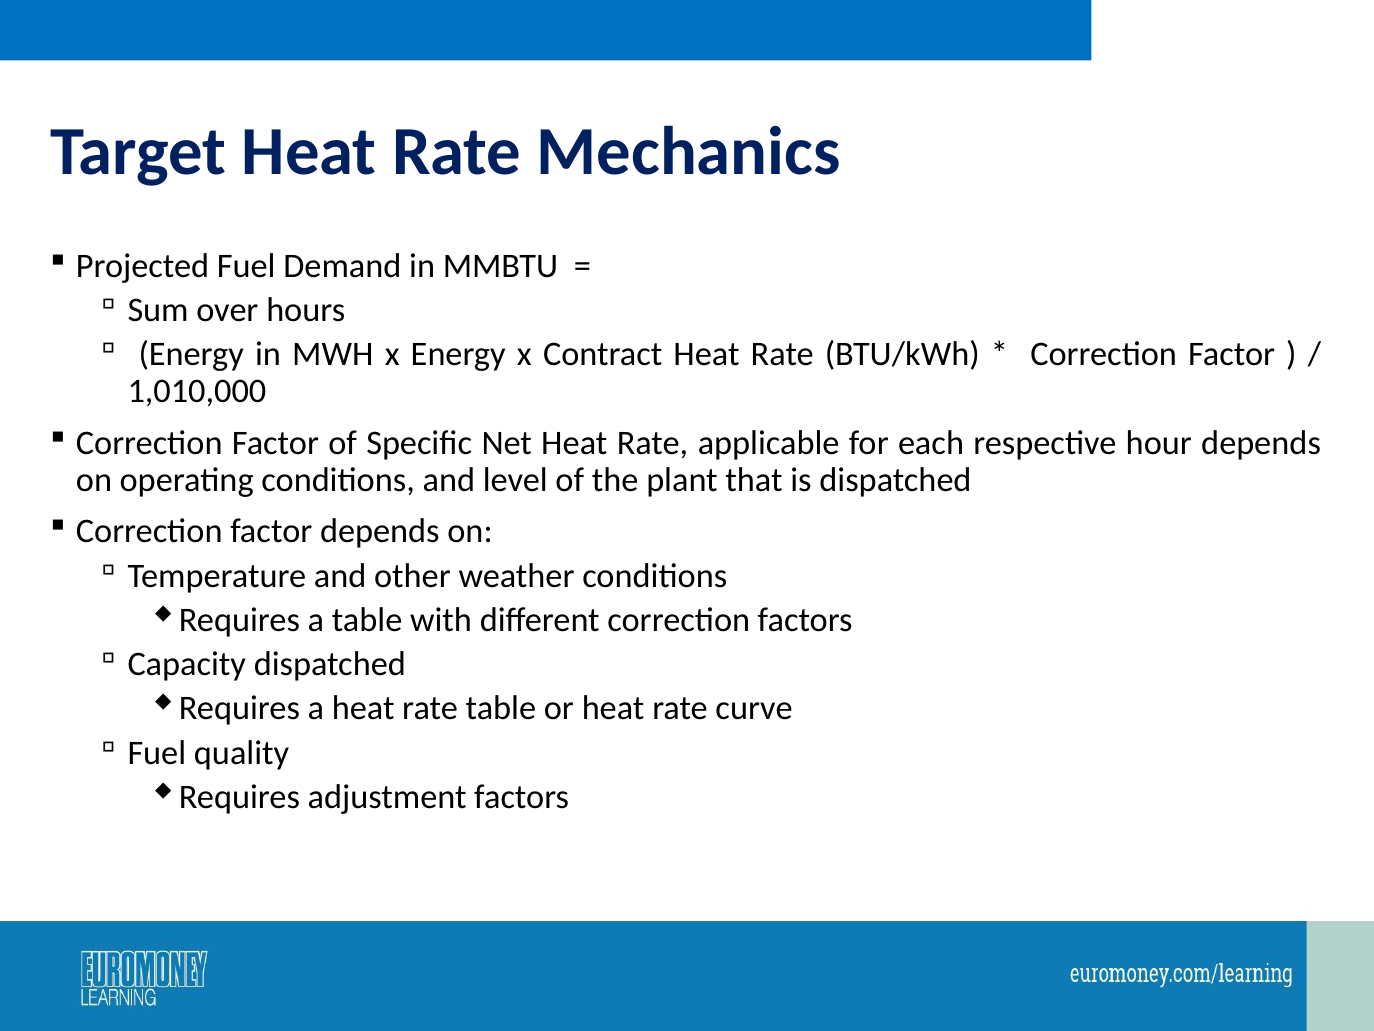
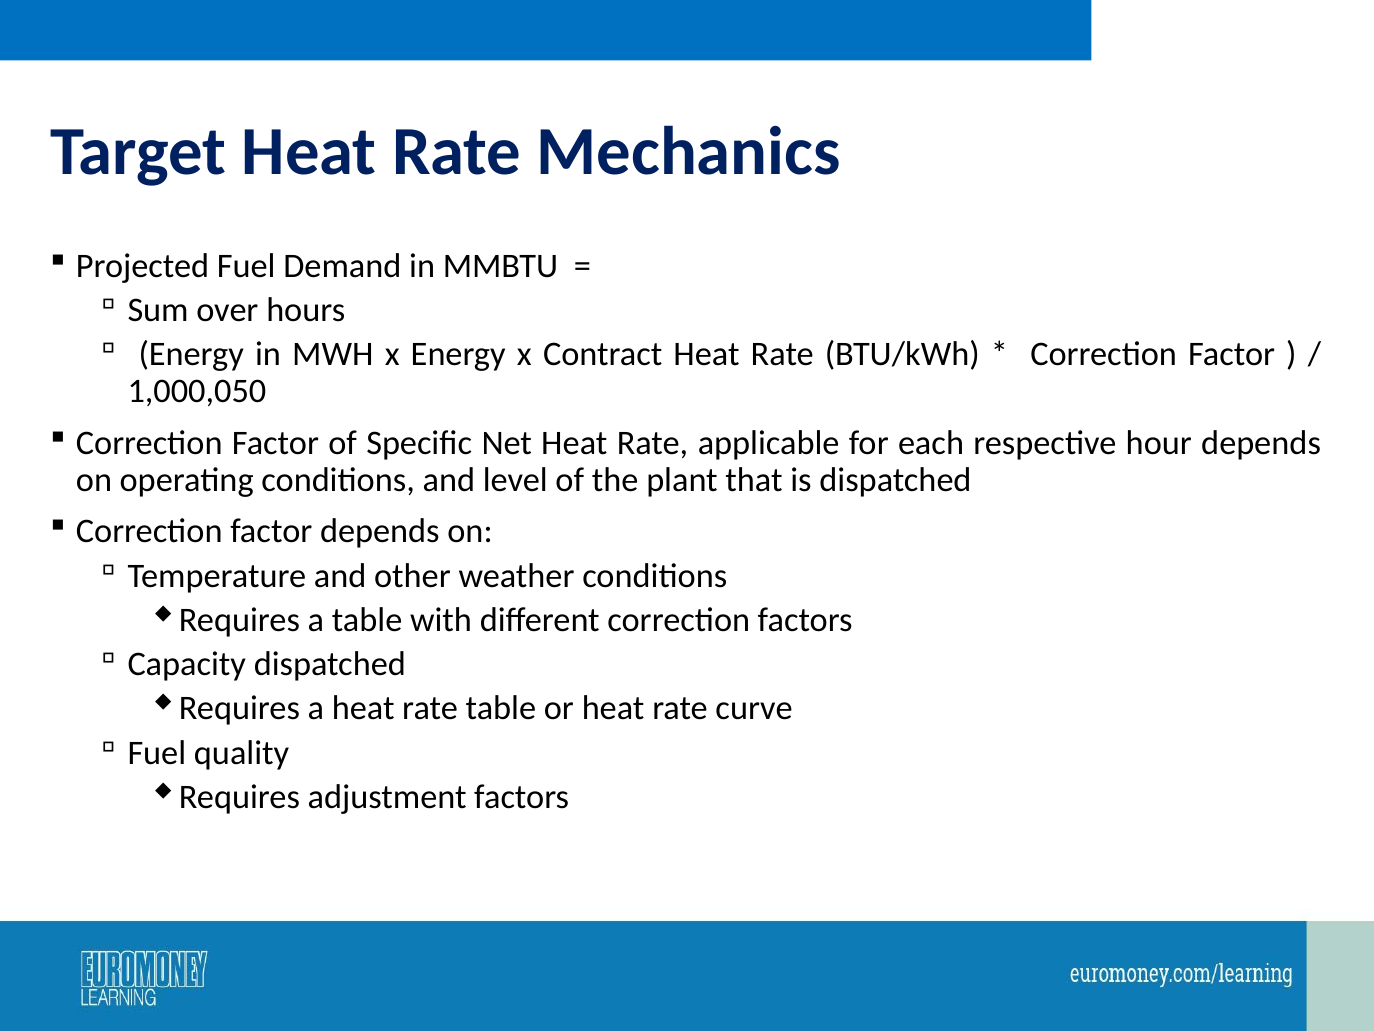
1,010,000: 1,010,000 -> 1,000,050 (197, 391)
